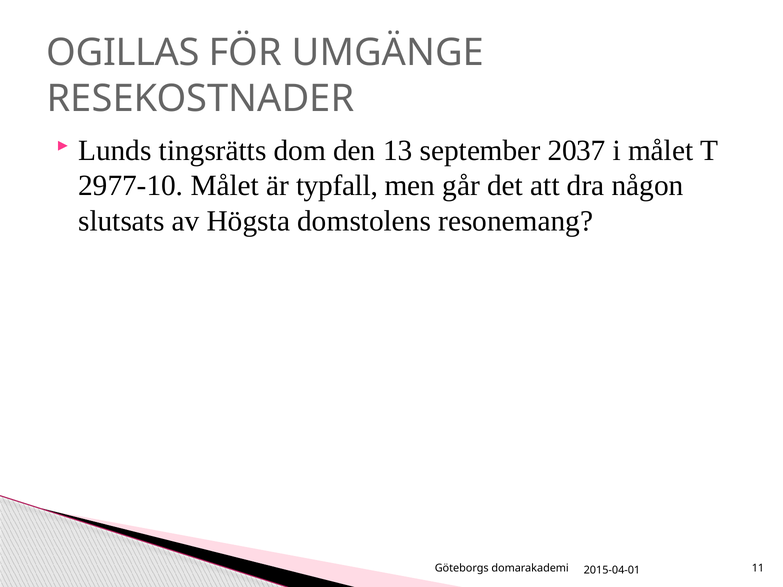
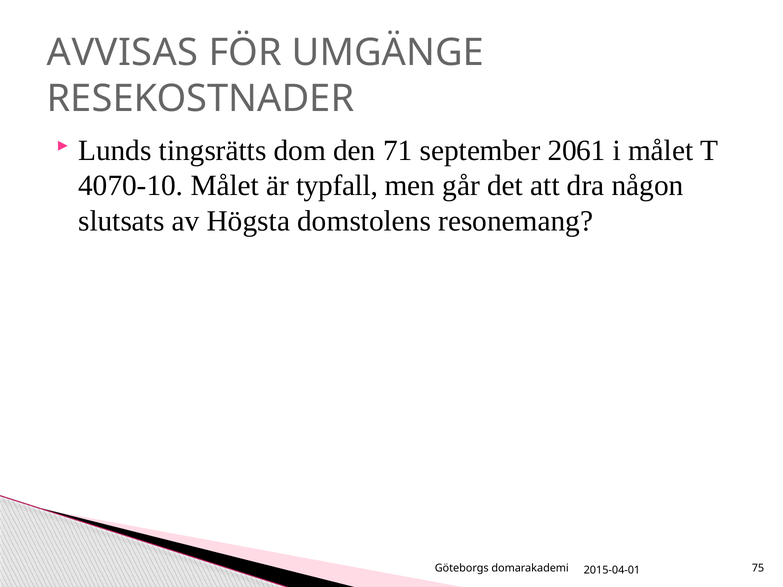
OGILLAS: OGILLAS -> AVVISAS (123, 53)
13: 13 -> 71 (398, 150)
2037: 2037 -> 2061 (577, 150)
2977-10: 2977-10 -> 4070-10 (131, 186)
11: 11 -> 75 (758, 569)
